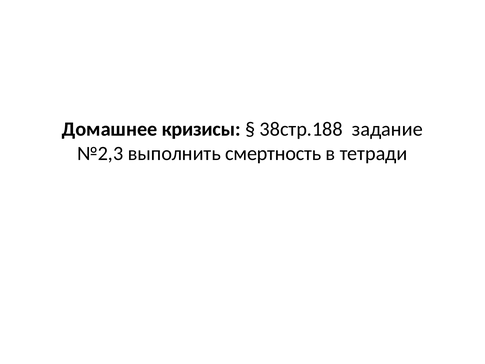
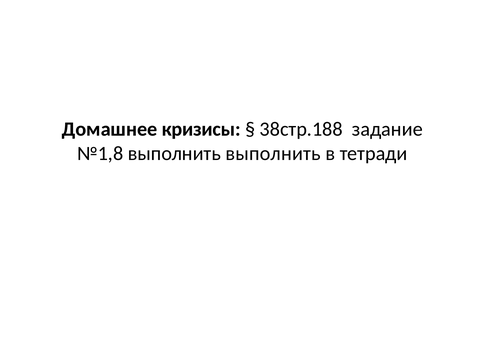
№2,3: №2,3 -> №1,8 (100, 153)
выполнить смертность: смертность -> выполнить (273, 153)
